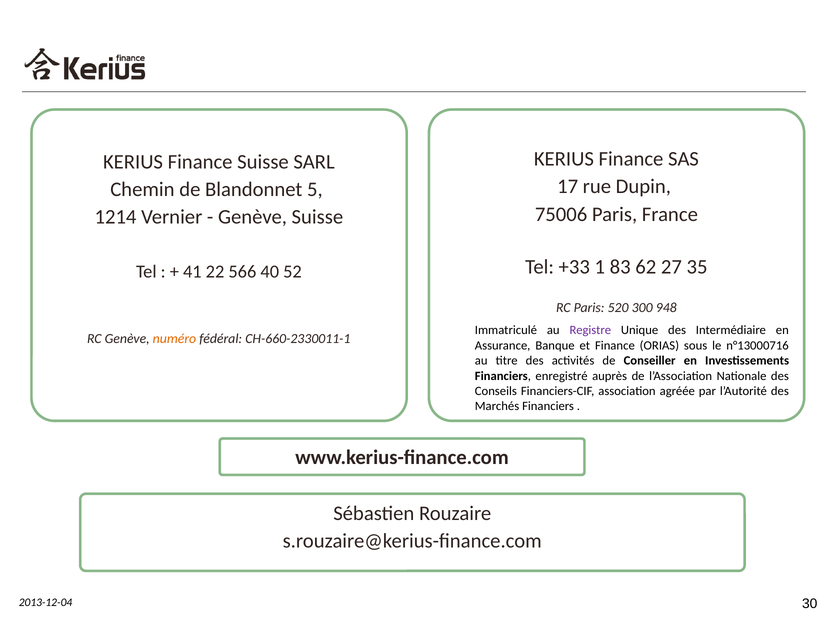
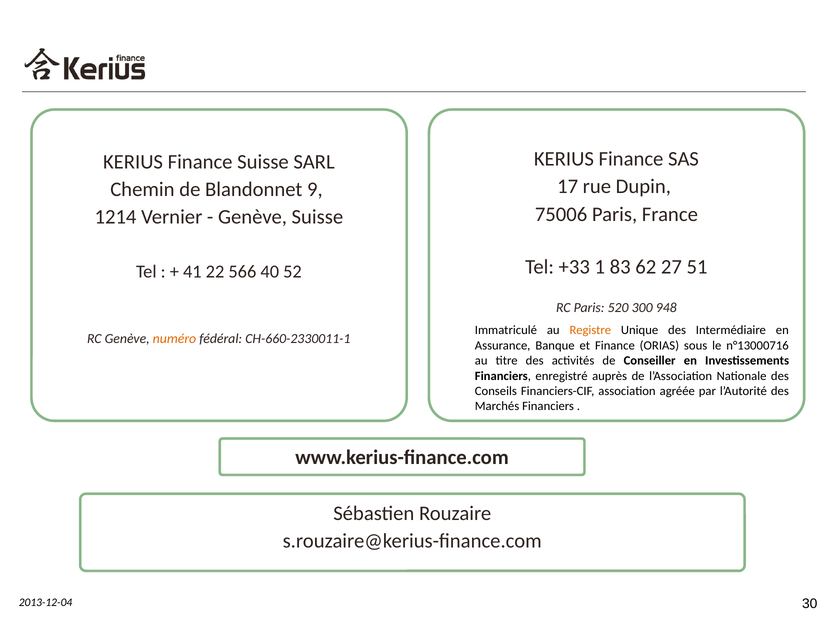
5: 5 -> 9 (315, 189)
35: 35 -> 51 (697, 267)
Registre colour: purple -> orange (590, 330)
